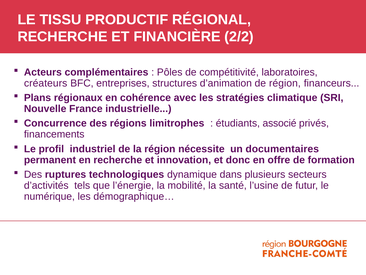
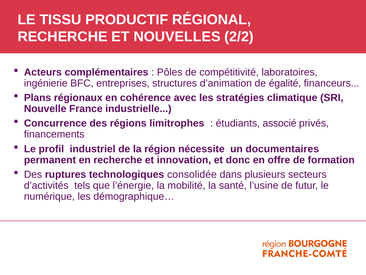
FINANCIÈRE: FINANCIÈRE -> NOUVELLES (177, 37)
créateurs: créateurs -> ingénierie (46, 83)
de région: région -> égalité (285, 83)
dynamique: dynamique -> consolidée (192, 174)
